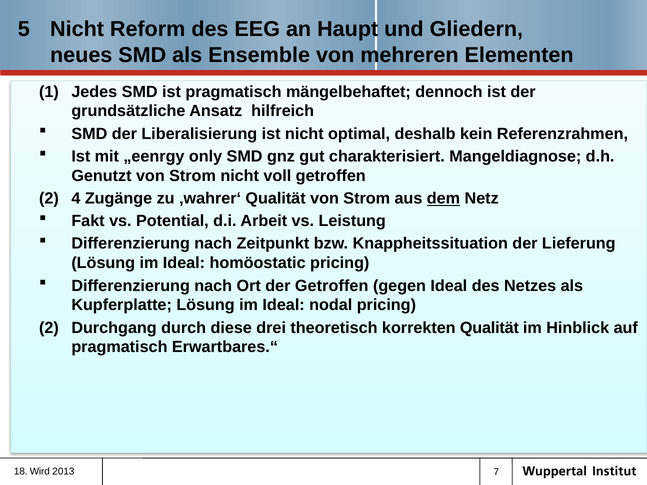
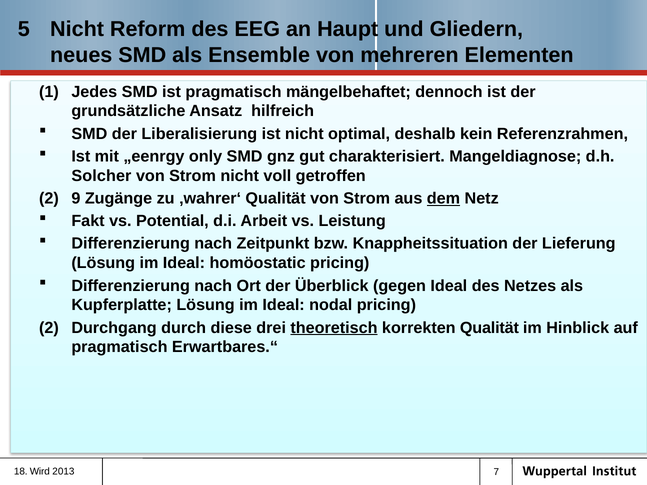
Genutzt: Genutzt -> Solcher (101, 176)
4: 4 -> 9 (76, 198)
der Getroffen: Getroffen -> Überblick (332, 286)
theoretisch underline: none -> present (334, 328)
